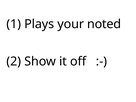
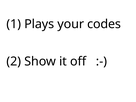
noted: noted -> codes (104, 24)
